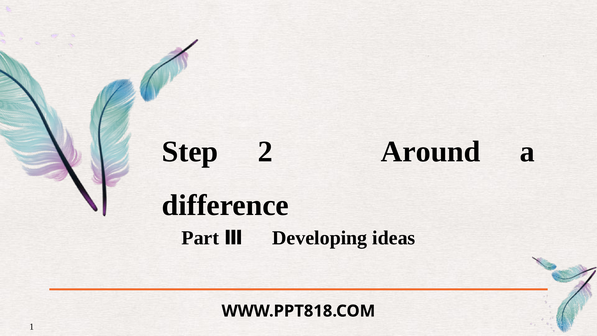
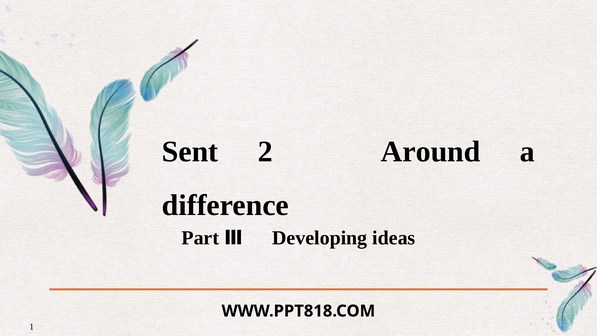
Step: Step -> Sent (190, 152)
